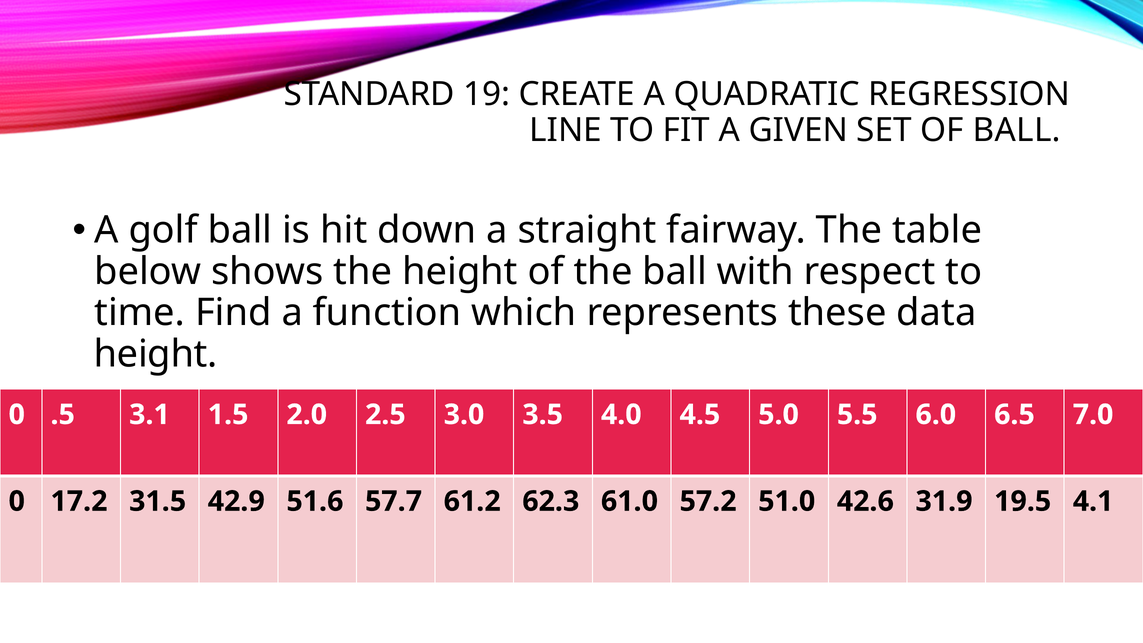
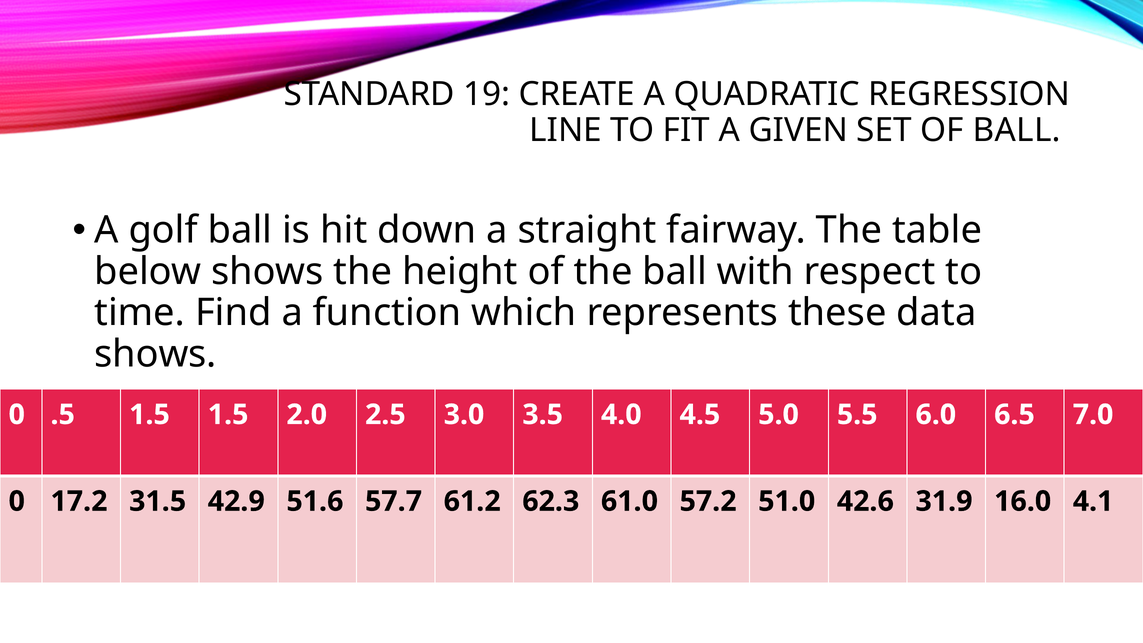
height: height -> shows (155, 354)
.5 3.1: 3.1 -> 1.5 (149, 415)
19.5: 19.5 -> 16.0 (1023, 501)
